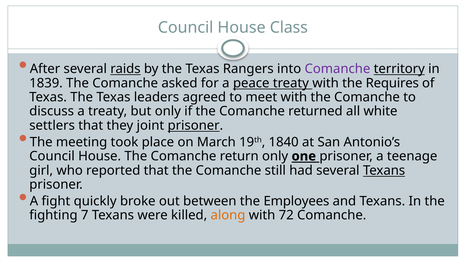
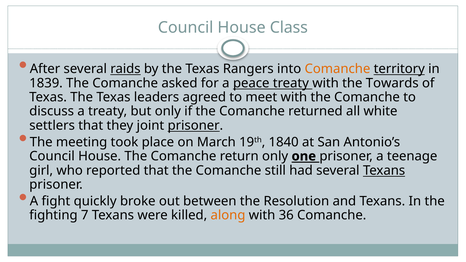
Comanche colour: purple -> orange (337, 69)
Requires: Requires -> Towards (392, 83)
Employees: Employees -> Resolution (296, 201)
72: 72 -> 36 (286, 215)
